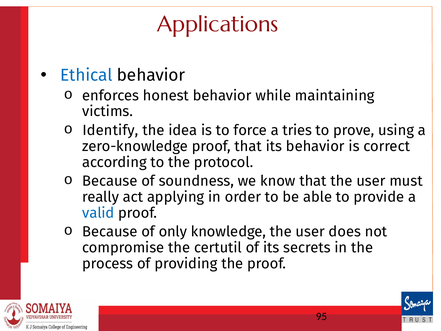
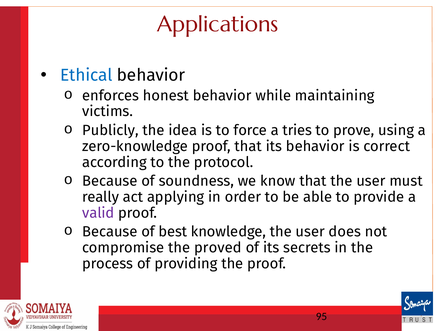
Identify: Identify -> Publicly (110, 130)
valid colour: blue -> purple (98, 213)
only: only -> best (173, 232)
certutil: certutil -> proved (218, 247)
